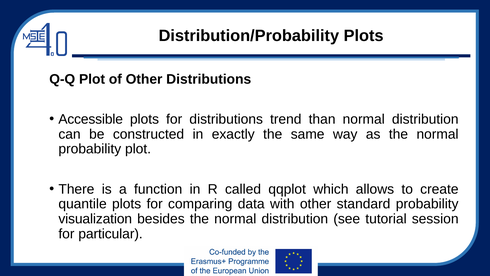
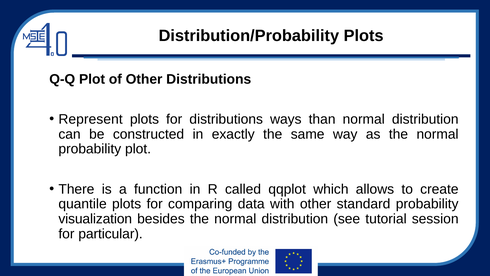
Accessible: Accessible -> Represent (91, 119)
trend: trend -> ways (286, 119)
